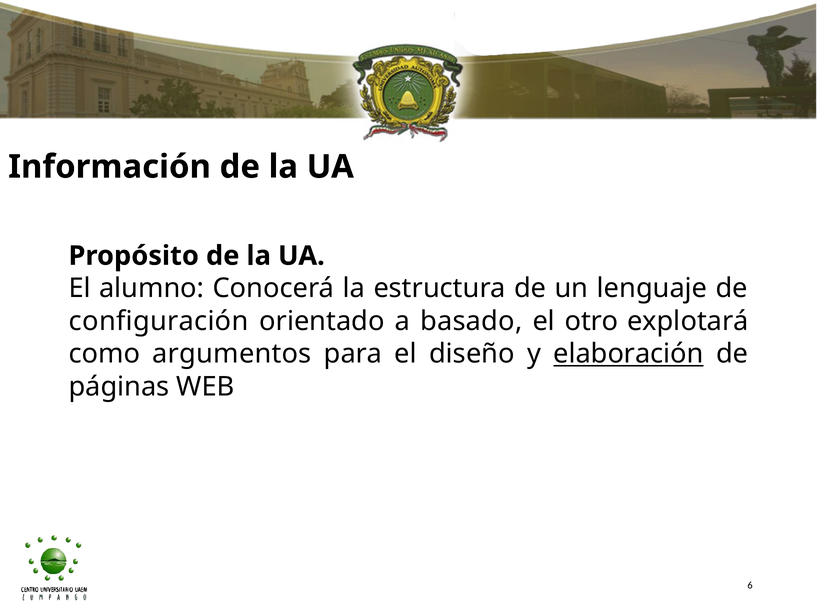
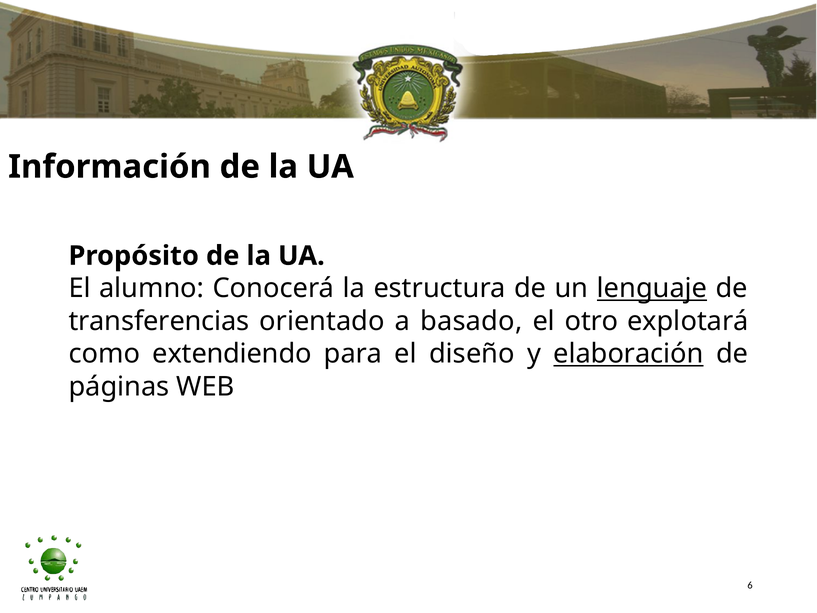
lenguaje underline: none -> present (652, 288)
configuración: configuración -> transferencias (159, 321)
argumentos: argumentos -> extendiendo (232, 354)
